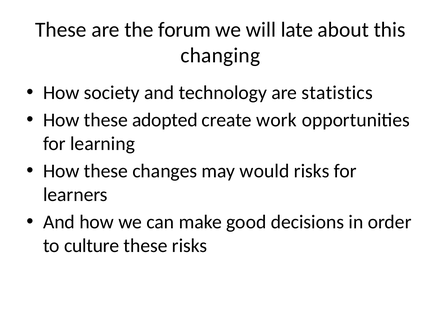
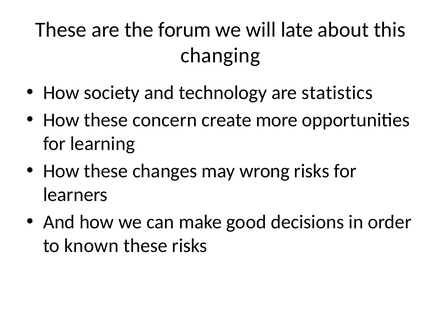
adopted: adopted -> concern (165, 120)
work: work -> more (277, 120)
would: would -> wrong (265, 171)
culture: culture -> known (91, 245)
